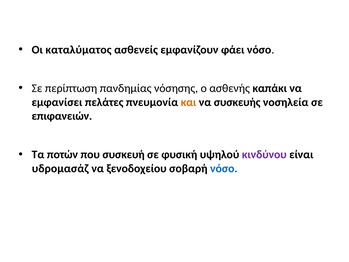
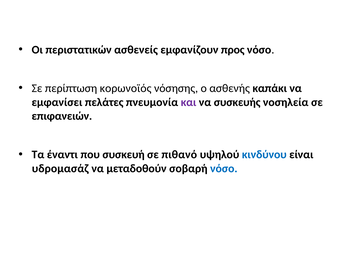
καταλύματος: καταλύματος -> περιστατικών (79, 50)
φάει: φάει -> προς (233, 50)
πανδημίας: πανδημίας -> κορωνοϊός (126, 88)
και colour: orange -> purple (189, 102)
ποτών: ποτών -> έναντι (62, 154)
φυσική: φυσική -> πιθανό (179, 154)
κινδύνου colour: purple -> blue (264, 154)
ξενοδοχείου: ξενοδοχείου -> μεταδοθούν (137, 168)
